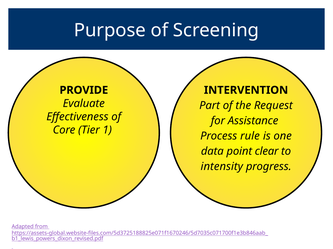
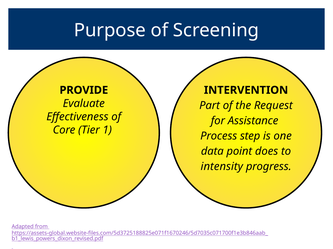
rule: rule -> step (250, 136)
clear: clear -> does (267, 152)
